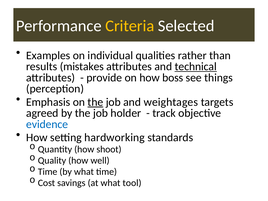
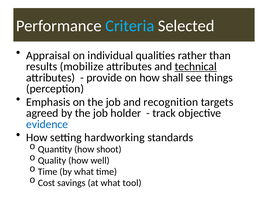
Criteria colour: yellow -> light blue (130, 26)
Examples: Examples -> Appraisal (48, 56)
mistakes: mistakes -> mobilize (82, 67)
boss: boss -> shall (173, 78)
the underline: present -> none (95, 102)
weightages: weightages -> recognition (171, 102)
